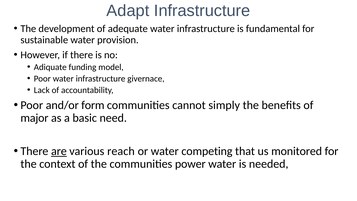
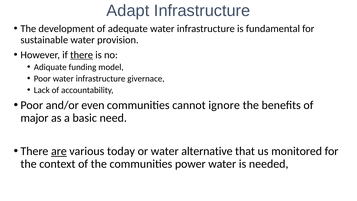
there underline: none -> present (82, 55)
form: form -> even (93, 105)
simply: simply -> ignore (224, 105)
reach: reach -> today (121, 151)
competing: competing -> alternative (207, 151)
